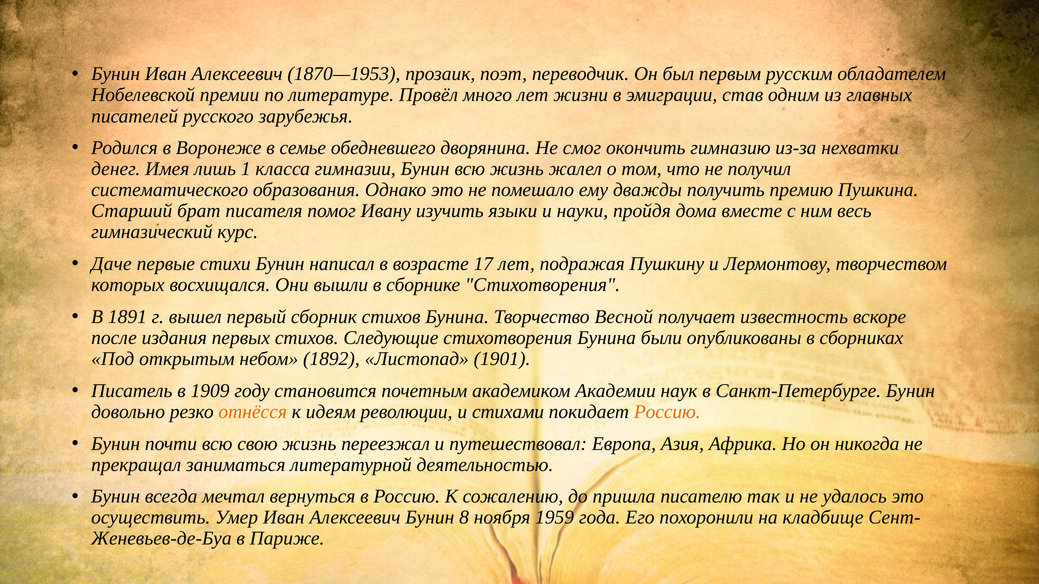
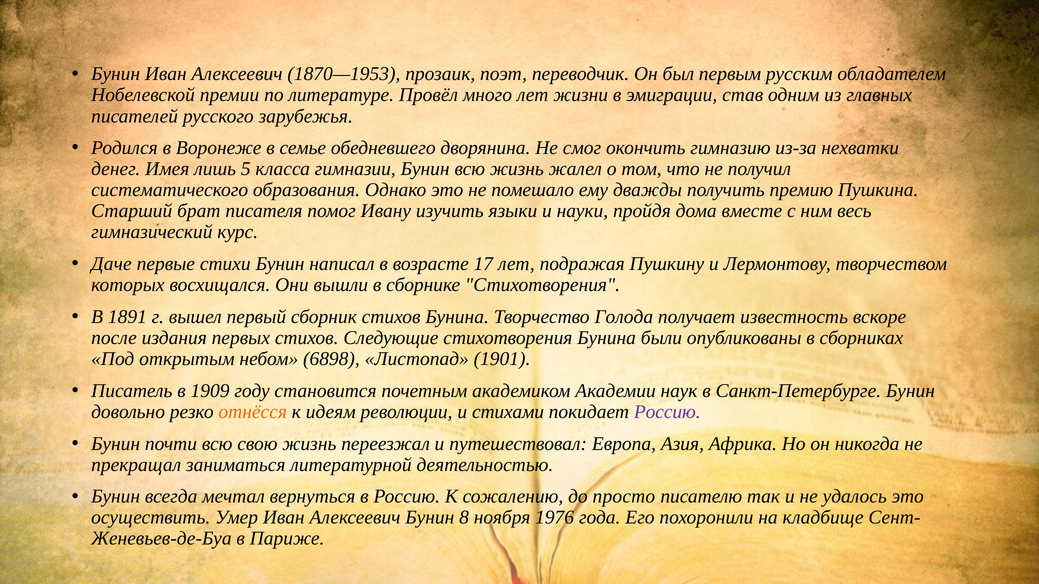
1: 1 -> 5 (246, 169)
Весной: Весной -> Голода (624, 317)
1892: 1892 -> 6898 (331, 359)
Россию colour: orange -> purple (667, 412)
пришла: пришла -> просто (624, 497)
1959: 1959 -> 1976 (555, 518)
